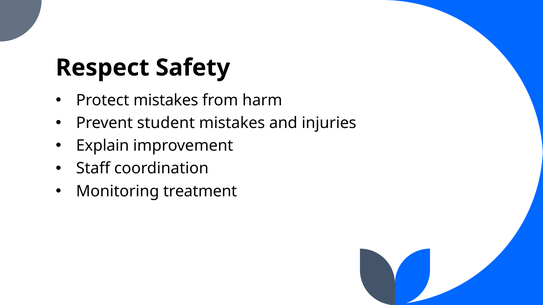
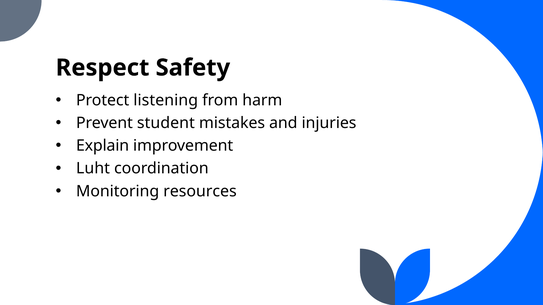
Protect mistakes: mistakes -> listening (166, 100)
Staff: Staff -> Luht (93, 169)
treatment: treatment -> resources (200, 191)
